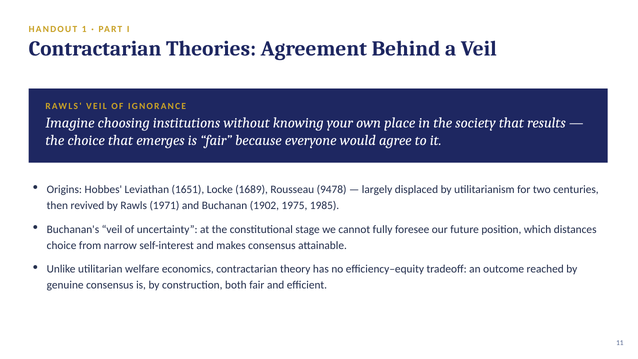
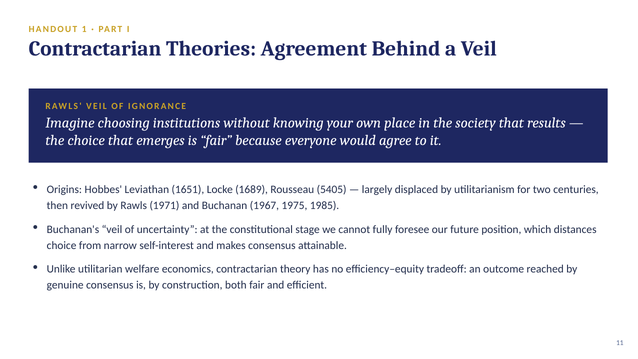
9478: 9478 -> 5405 (332, 189)
1902: 1902 -> 1967 (264, 205)
